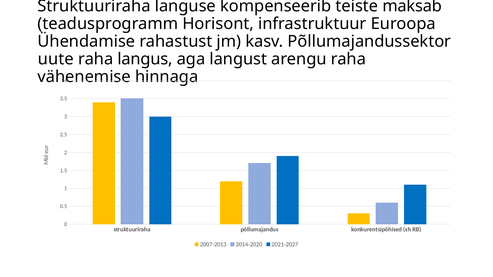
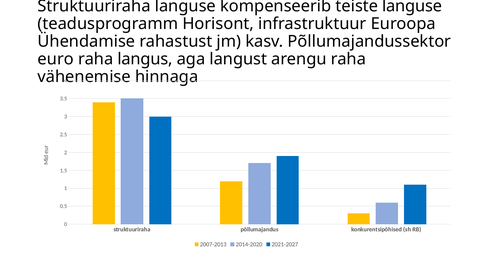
teiste maksab: maksab -> languse (412, 6)
uute: uute -> euro (56, 59)
